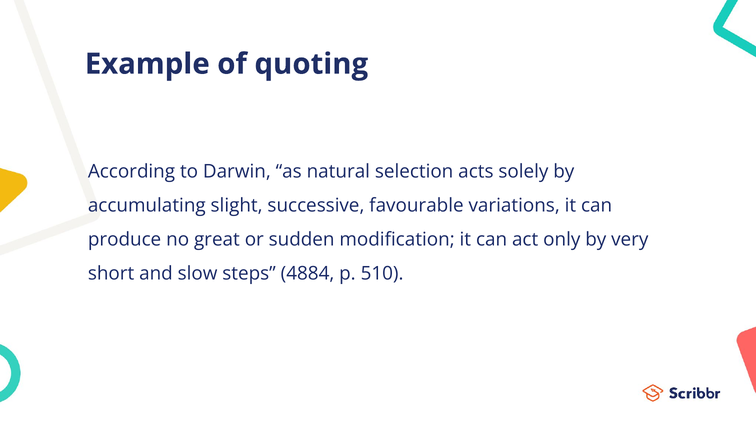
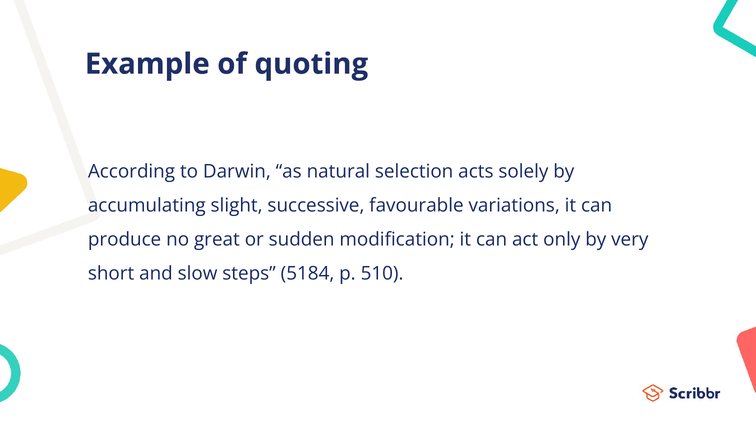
4884: 4884 -> 5184 (308, 274)
